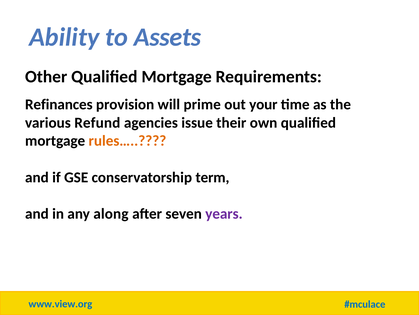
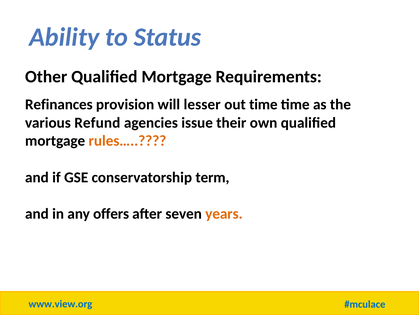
Assets: Assets -> Status (167, 37)
prime: prime -> lesser (202, 104)
out your: your -> time (263, 104)
along: along -> offers (111, 213)
years colour: purple -> orange (224, 213)
